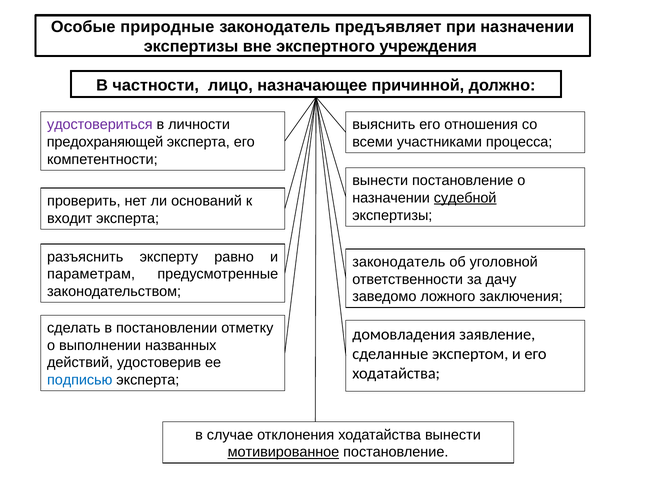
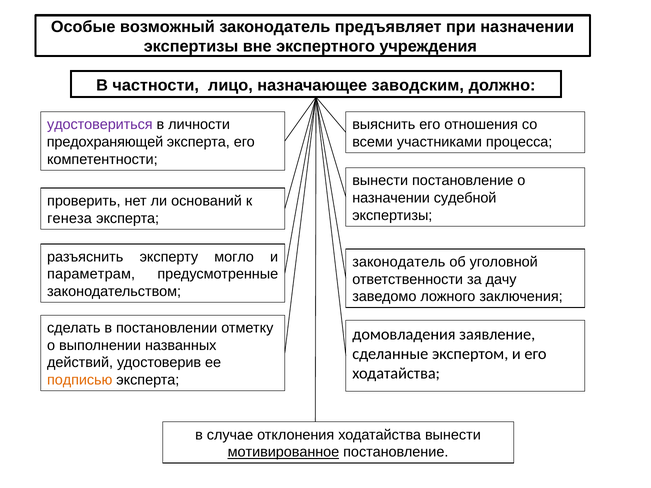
природные: природные -> возможный (167, 27)
причинной: причинной -> заводским (418, 85)
судебной underline: present -> none (465, 198)
входит: входит -> генеза (70, 218)
равно: равно -> могло (234, 257)
подписью colour: blue -> orange (80, 380)
